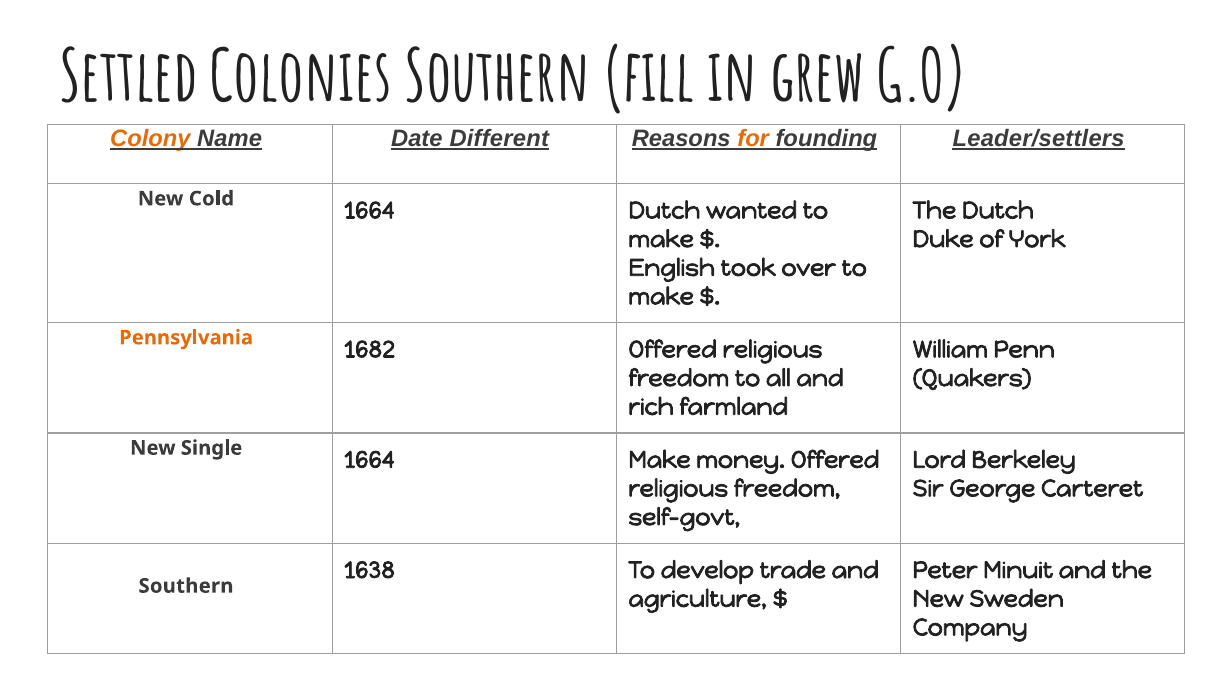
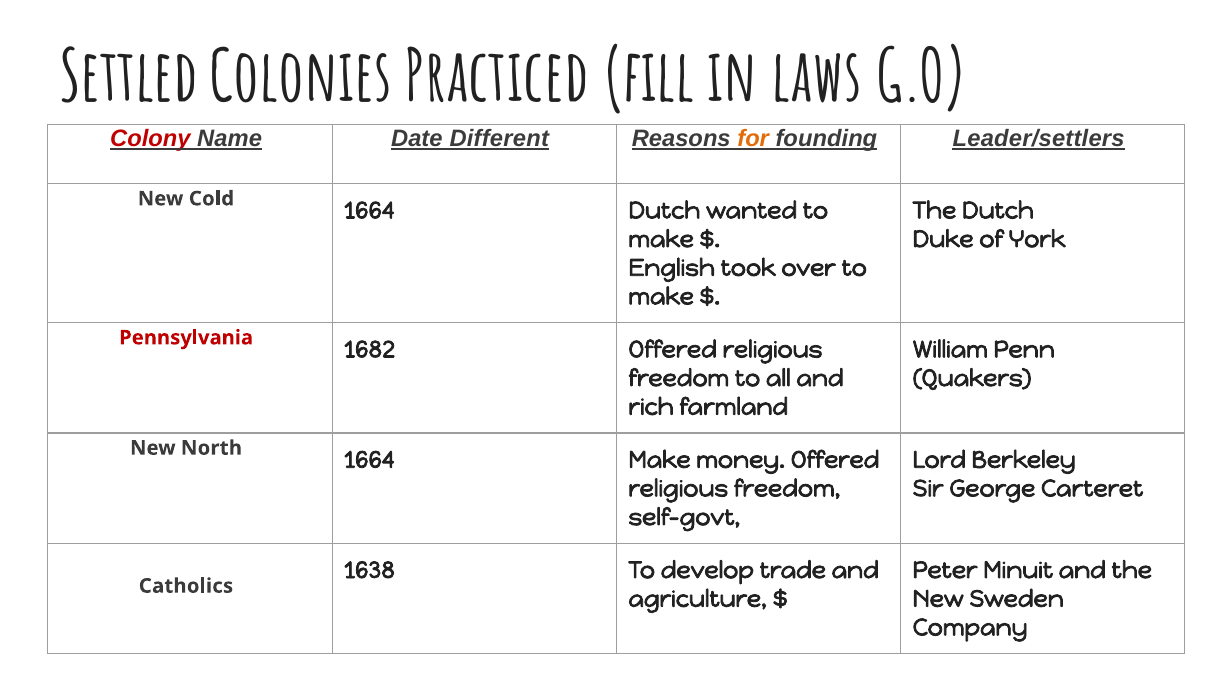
Colonies Southern: Southern -> Practiced (497, 78)
grew: grew -> laws (817, 78)
Colony colour: orange -> red (150, 139)
Pennsylvania colour: orange -> red (186, 338)
Single: Single -> North (211, 448)
Southern: Southern -> Catholics (186, 586)
